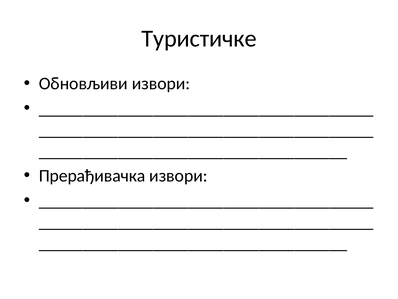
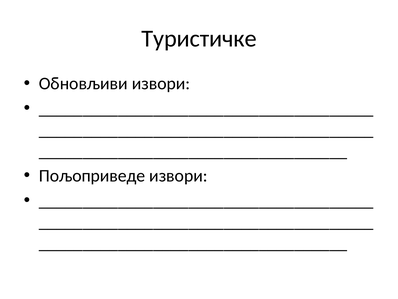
Прерађивачка: Прерађивачка -> Пољоприведе (92, 176)
